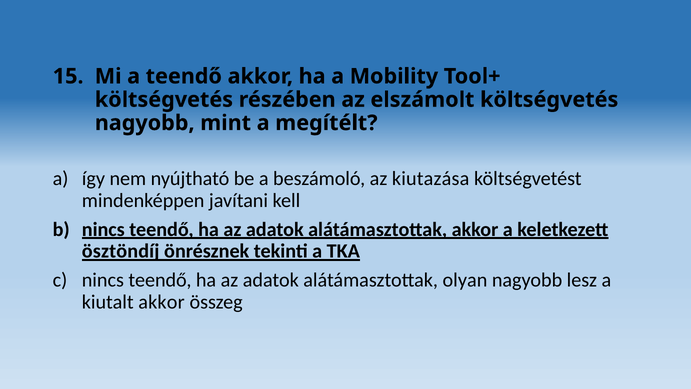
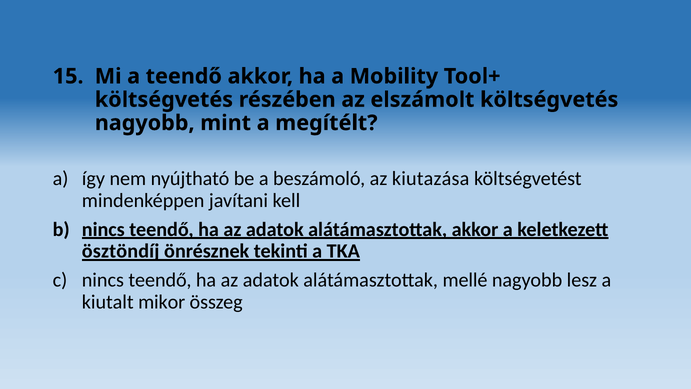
olyan: olyan -> mellé (465, 280)
kiutalt akkor: akkor -> mikor (162, 302)
